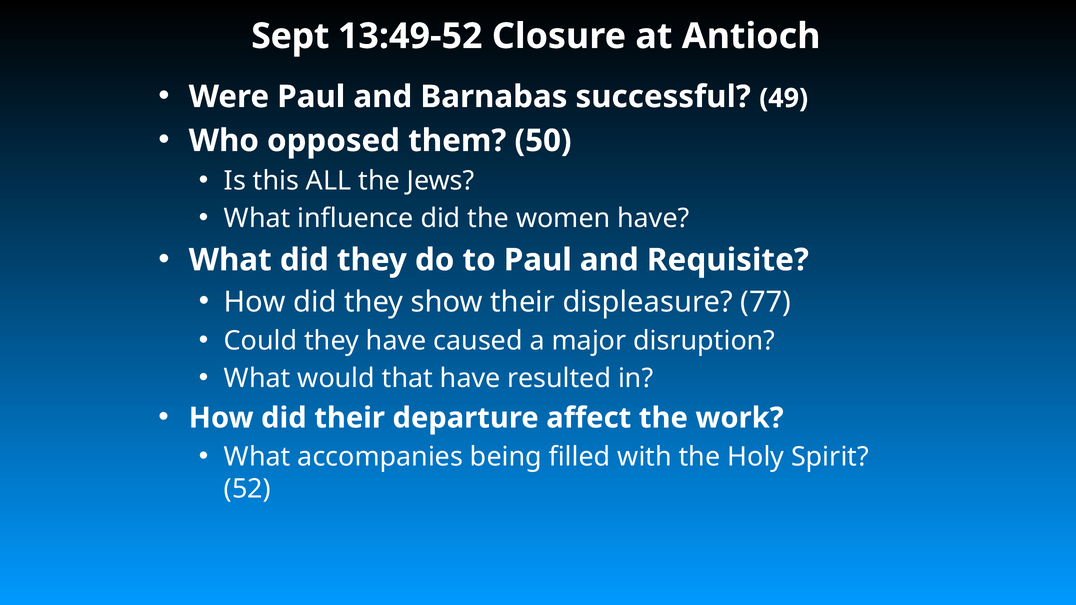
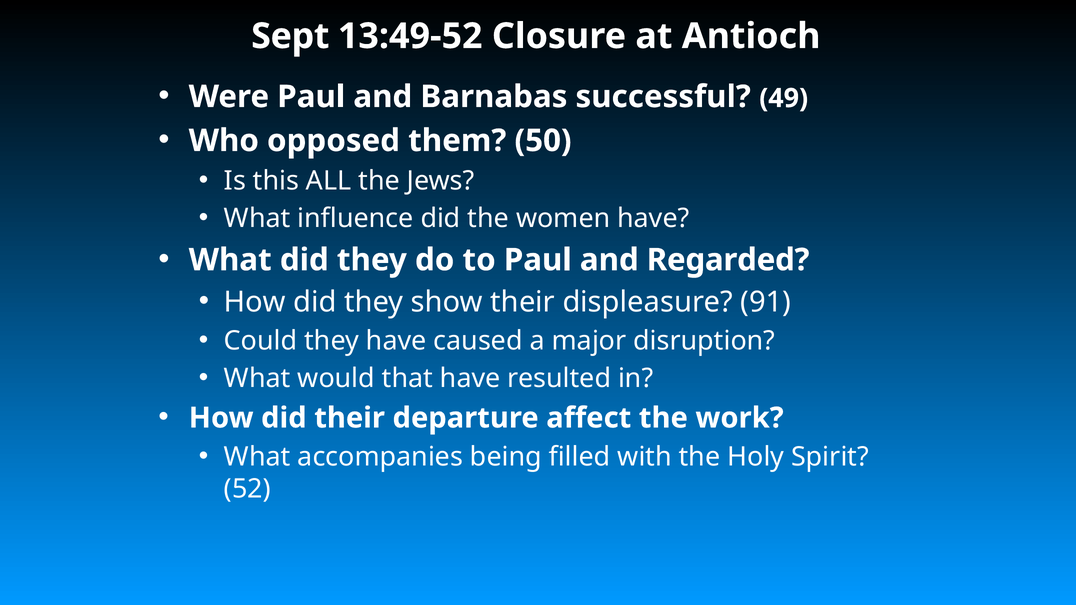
Requisite: Requisite -> Regarded (728, 260)
77: 77 -> 91 (766, 302)
